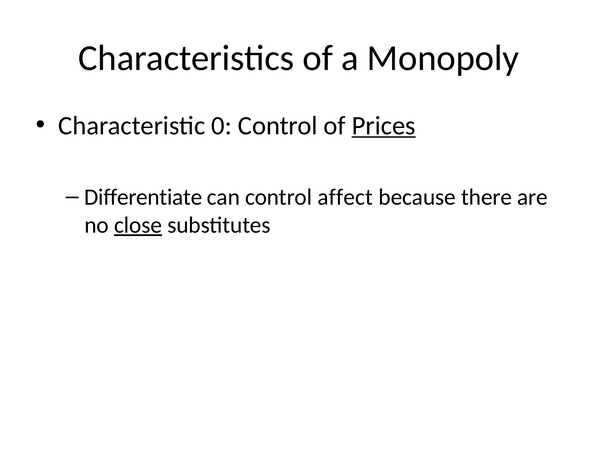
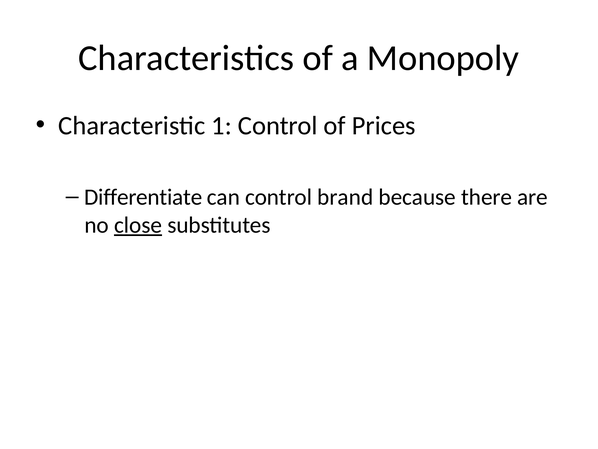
0: 0 -> 1 (222, 125)
Prices underline: present -> none (384, 125)
affect: affect -> brand (345, 197)
